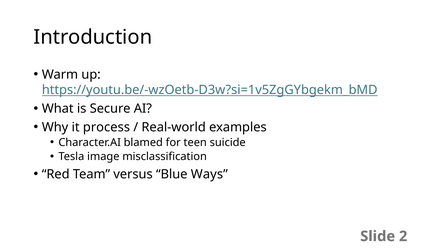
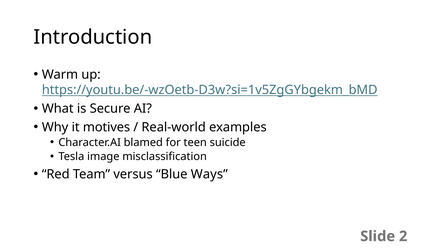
process: process -> motives (107, 127)
